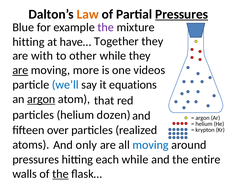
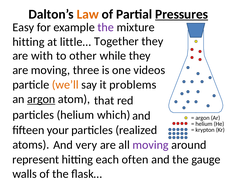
Blue: Blue -> Easy (23, 27)
have…: have… -> little… (75, 42)
are underline: present -> none (20, 70)
more: more -> three (86, 70)
we’ll colour: blue -> orange (65, 85)
equations: equations -> problems (133, 85)
dozen: dozen -> which (114, 115)
over: over -> your (58, 130)
only: only -> very (86, 145)
moving colour: blue -> purple (151, 145)
pressures: pressures -> represent (36, 159)
each while: while -> often (135, 159)
entire: entire -> gauge (206, 159)
the underline: present -> none (60, 174)
